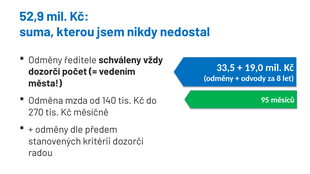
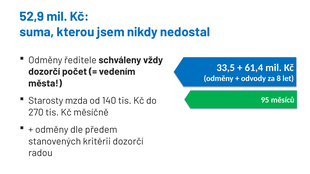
19,0: 19,0 -> 61,4 (254, 68)
Odměna: Odměna -> Starosty (46, 101)
